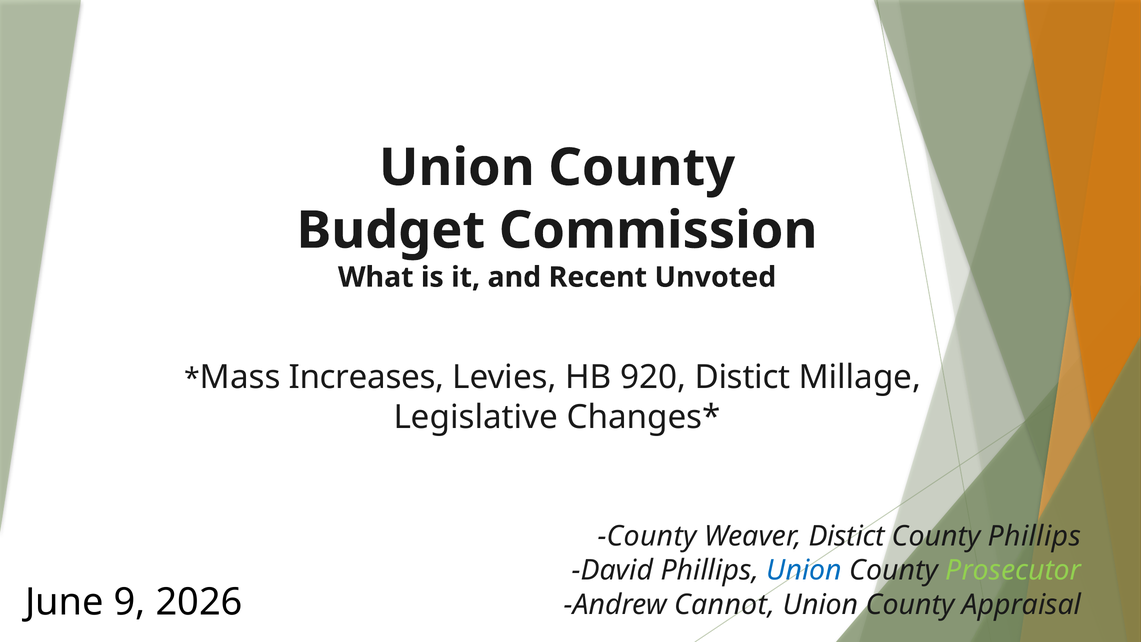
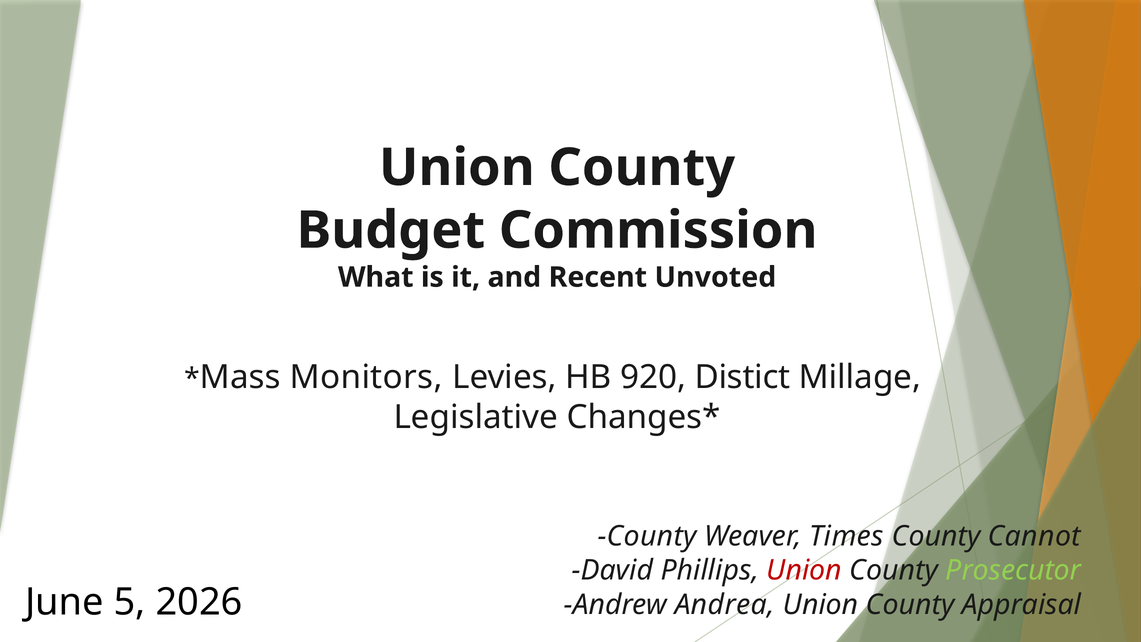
Increases: Increases -> Monitors (366, 377)
Weaver Distict: Distict -> Times (846, 536)
County Phillips: Phillips -> Cannot (1034, 536)
Union colour: blue -> red (804, 570)
9: 9 -> 5 (130, 602)
Cannot: Cannot -> Andrea (725, 604)
